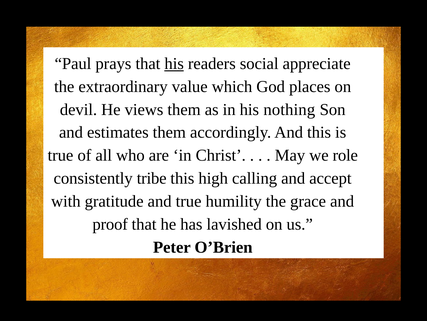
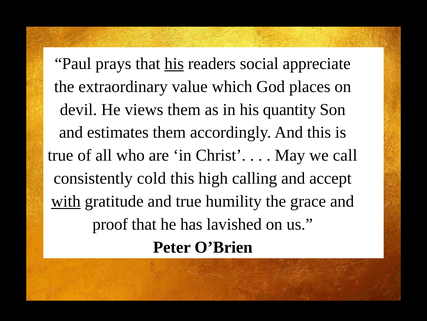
nothing: nothing -> quantity (289, 109)
role: role -> call (345, 155)
tribe: tribe -> cold (151, 178)
with underline: none -> present (66, 201)
